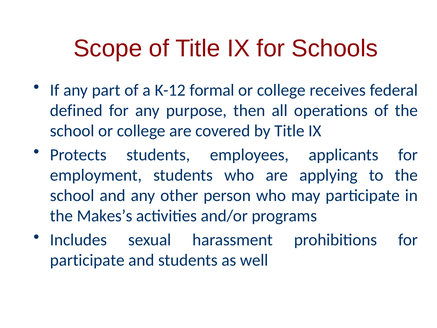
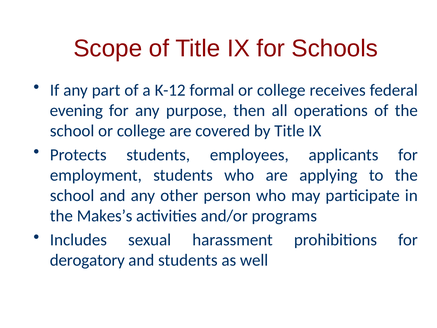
defined: defined -> evening (76, 110)
participate: participate -> derogatory (87, 260)
